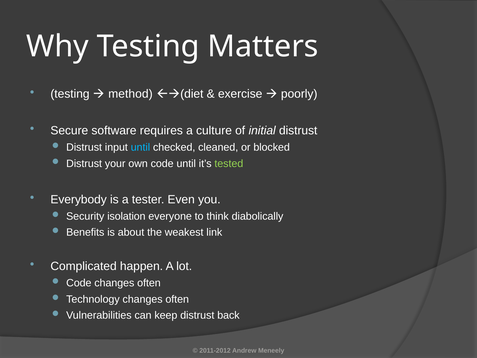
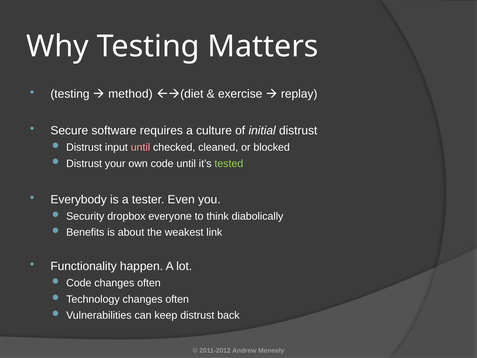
poorly: poorly -> replay (299, 94)
until colour: light blue -> pink (140, 147)
isolation: isolation -> dropbox (126, 216)
Complicated: Complicated -> Functionality (84, 266)
